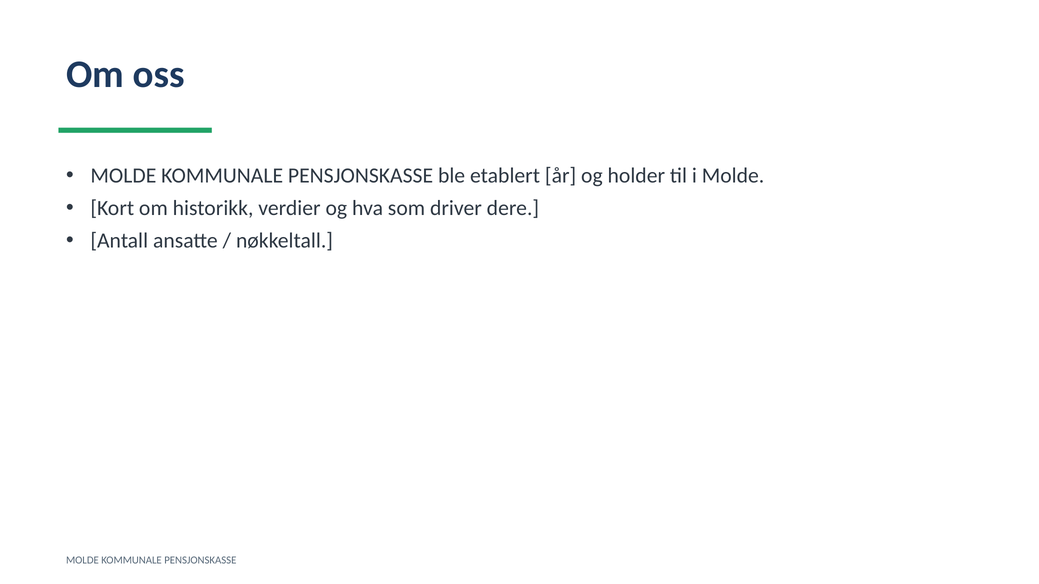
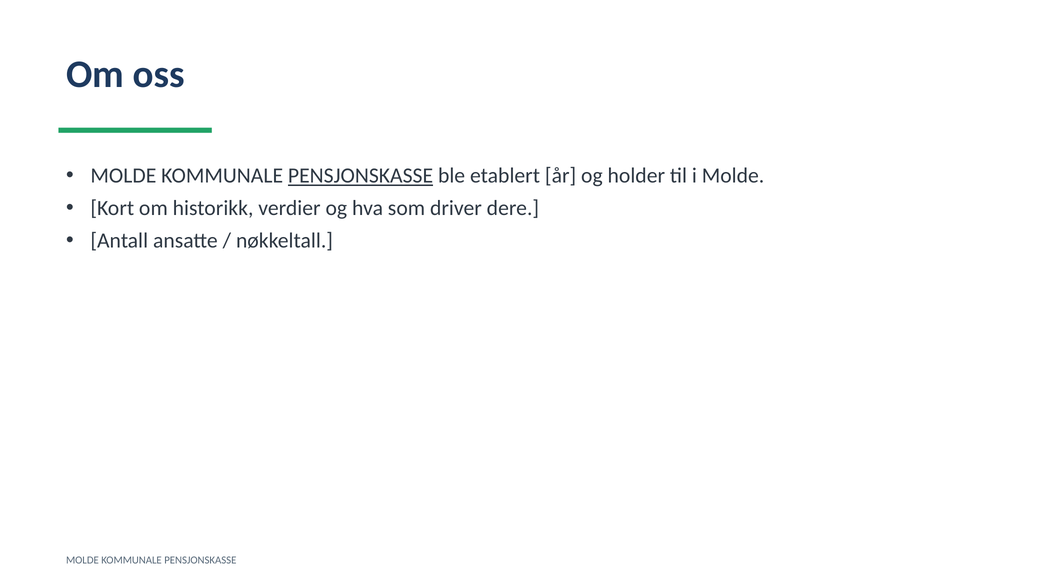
PENSJONSKASSE underline: none -> present (361, 176)
